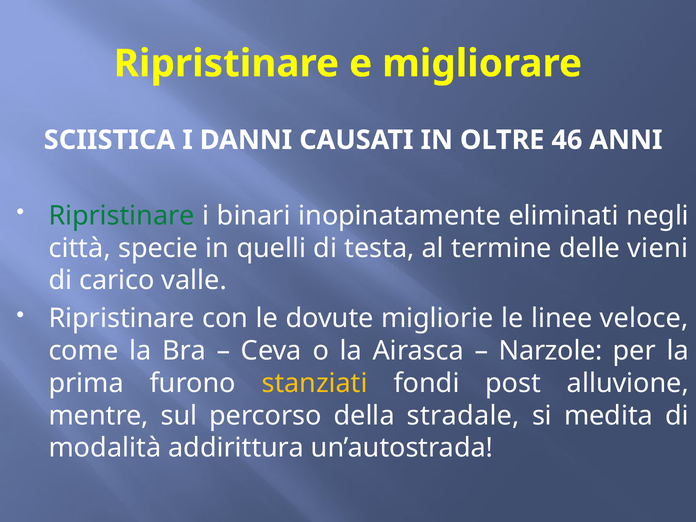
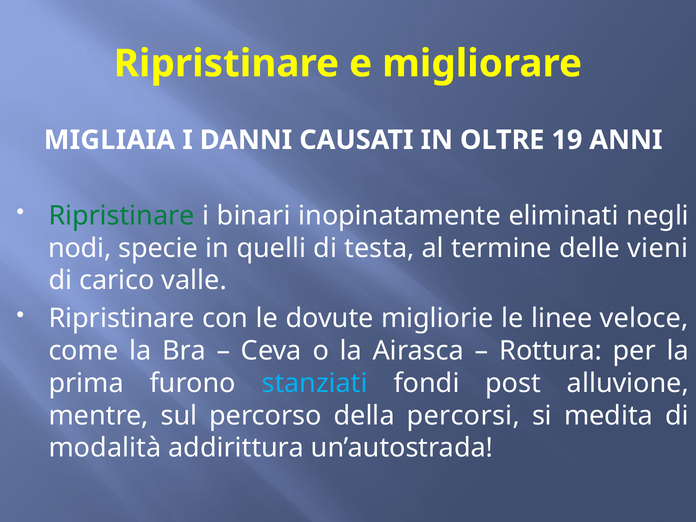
SCIISTICA: SCIISTICA -> MIGLIAIA (109, 140)
46: 46 -> 19 (567, 140)
città: città -> nodi (80, 248)
Narzole: Narzole -> Rottura (551, 351)
stanziati colour: yellow -> light blue (315, 383)
stradale: stradale -> percorsi (463, 416)
